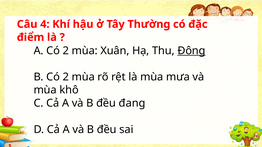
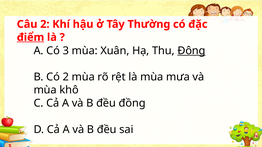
Câu 4: 4 -> 2 (45, 24)
điểm underline: none -> present (31, 37)
A Có 2: 2 -> 3 (66, 51)
đang: đang -> đồng (132, 103)
